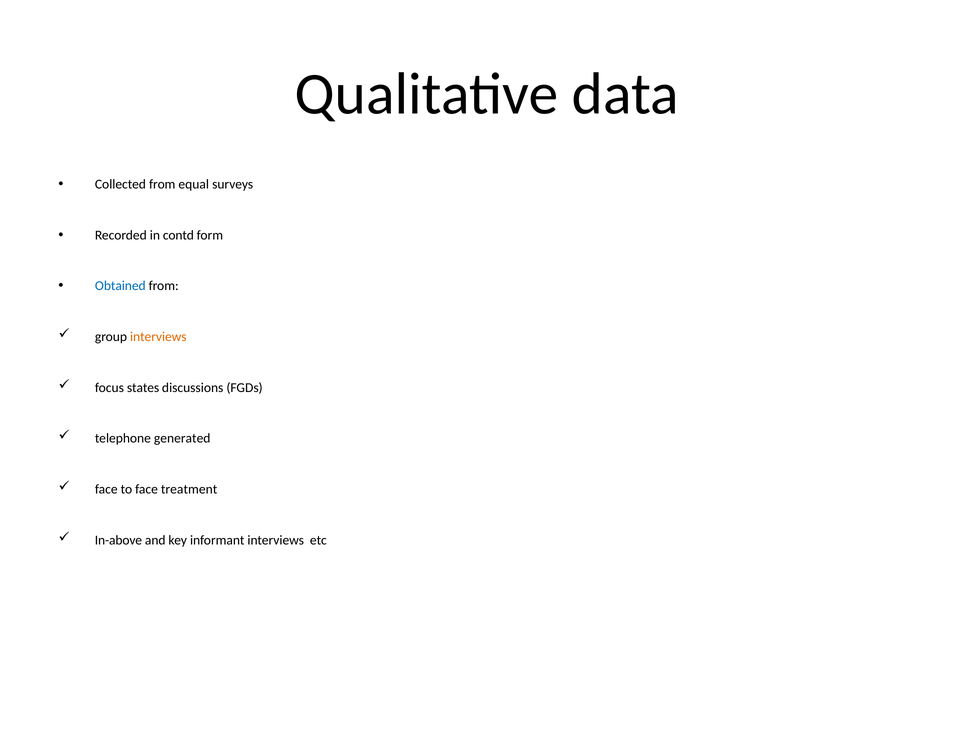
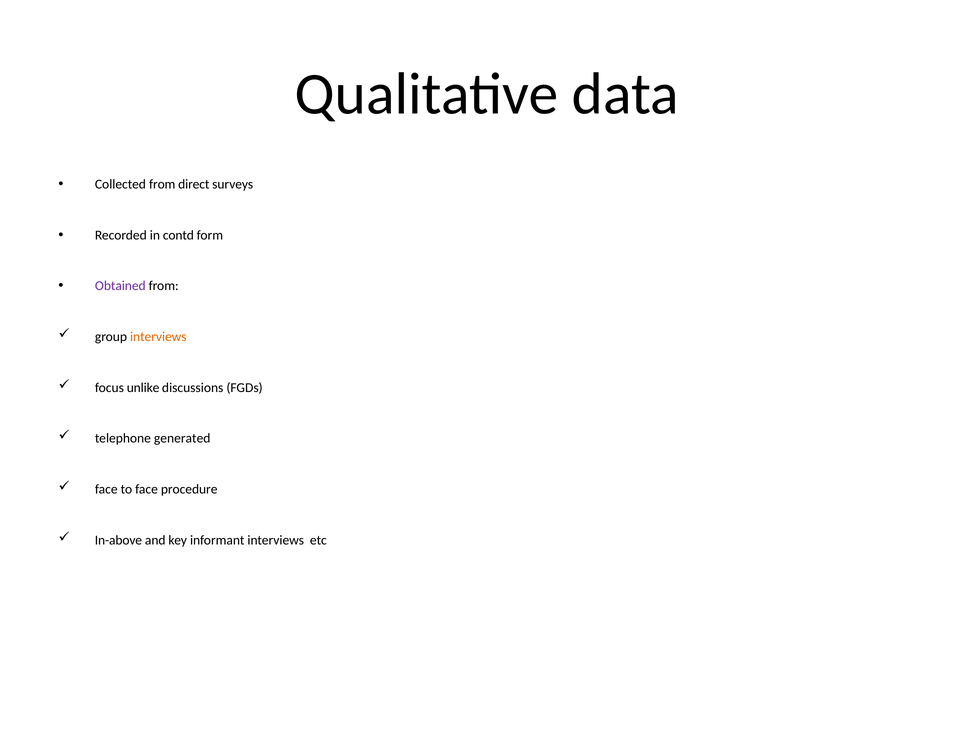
equal: equal -> direct (194, 184)
Obtained colour: blue -> purple (120, 286)
states: states -> unlike (143, 388)
treatment: treatment -> procedure (189, 490)
